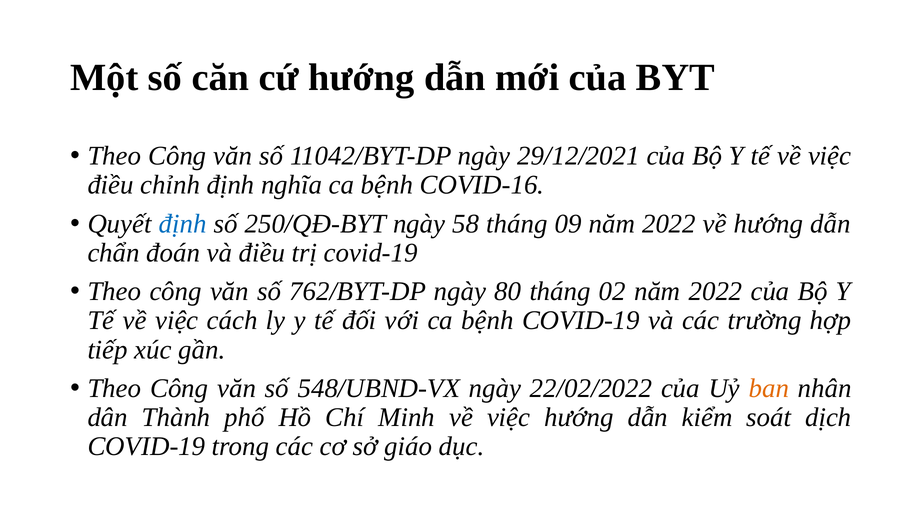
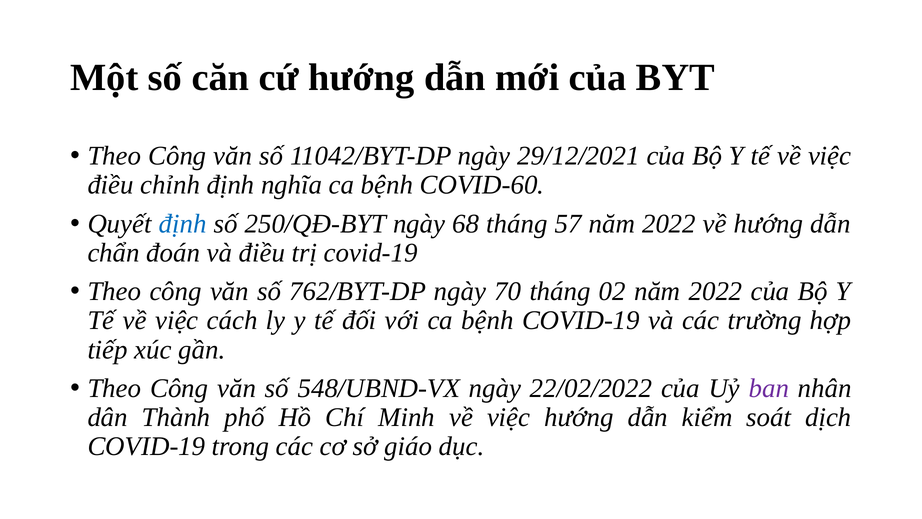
COVID-16: COVID-16 -> COVID-60 (482, 185)
58: 58 -> 68 (466, 224)
09: 09 -> 57 (568, 224)
80: 80 -> 70 (508, 291)
ban colour: orange -> purple (769, 388)
